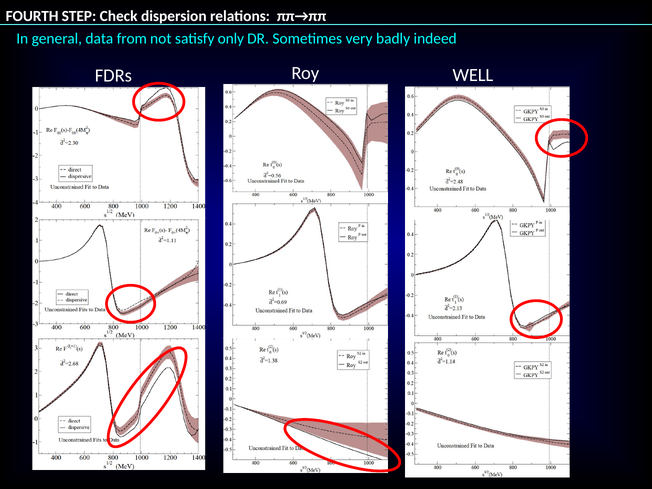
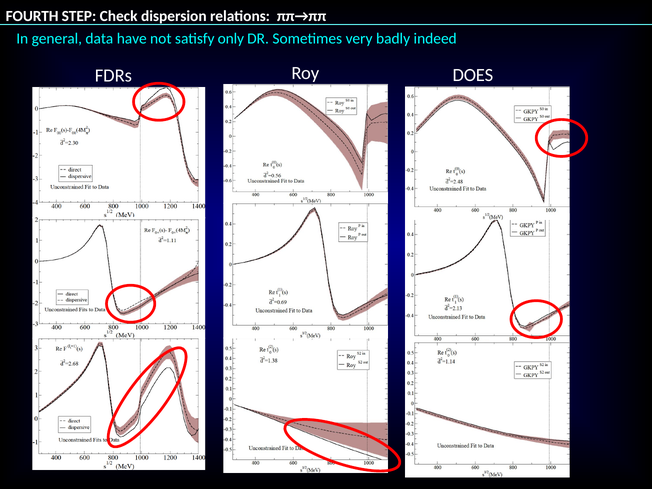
from: from -> have (132, 39)
WELL: WELL -> DOES (473, 75)
